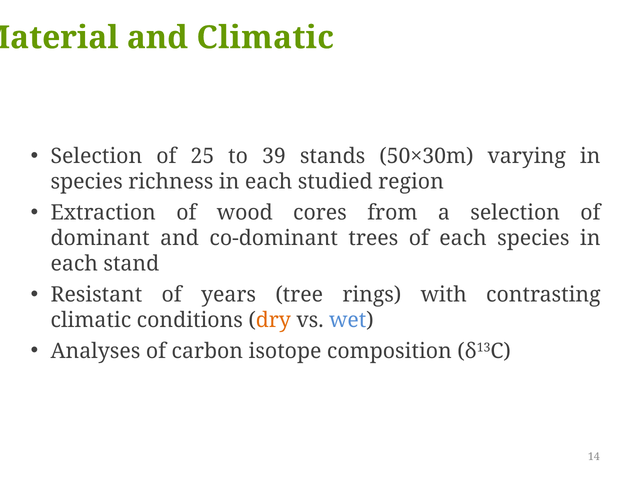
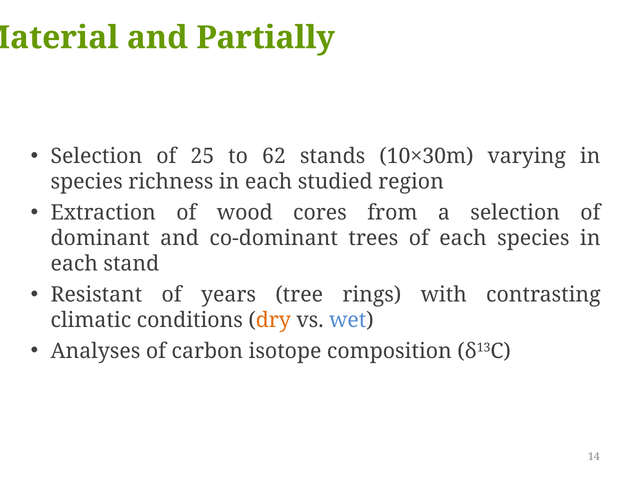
and Climatic: Climatic -> Partially (266, 38)
39: 39 -> 62 (274, 156)
50×30m: 50×30m -> 10×30m (426, 156)
